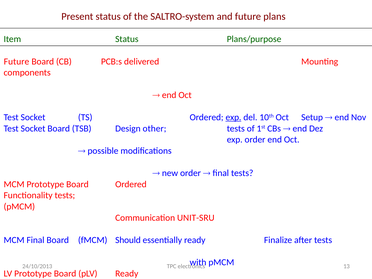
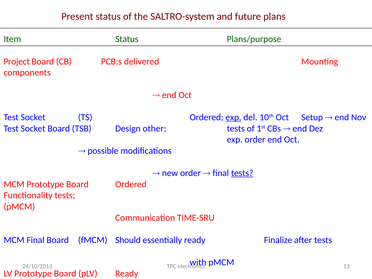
Future: Future -> Project (17, 61)
tests underline: none -> present (242, 173)
UNIT-SRU: UNIT-SRU -> TIME-SRU (196, 218)
